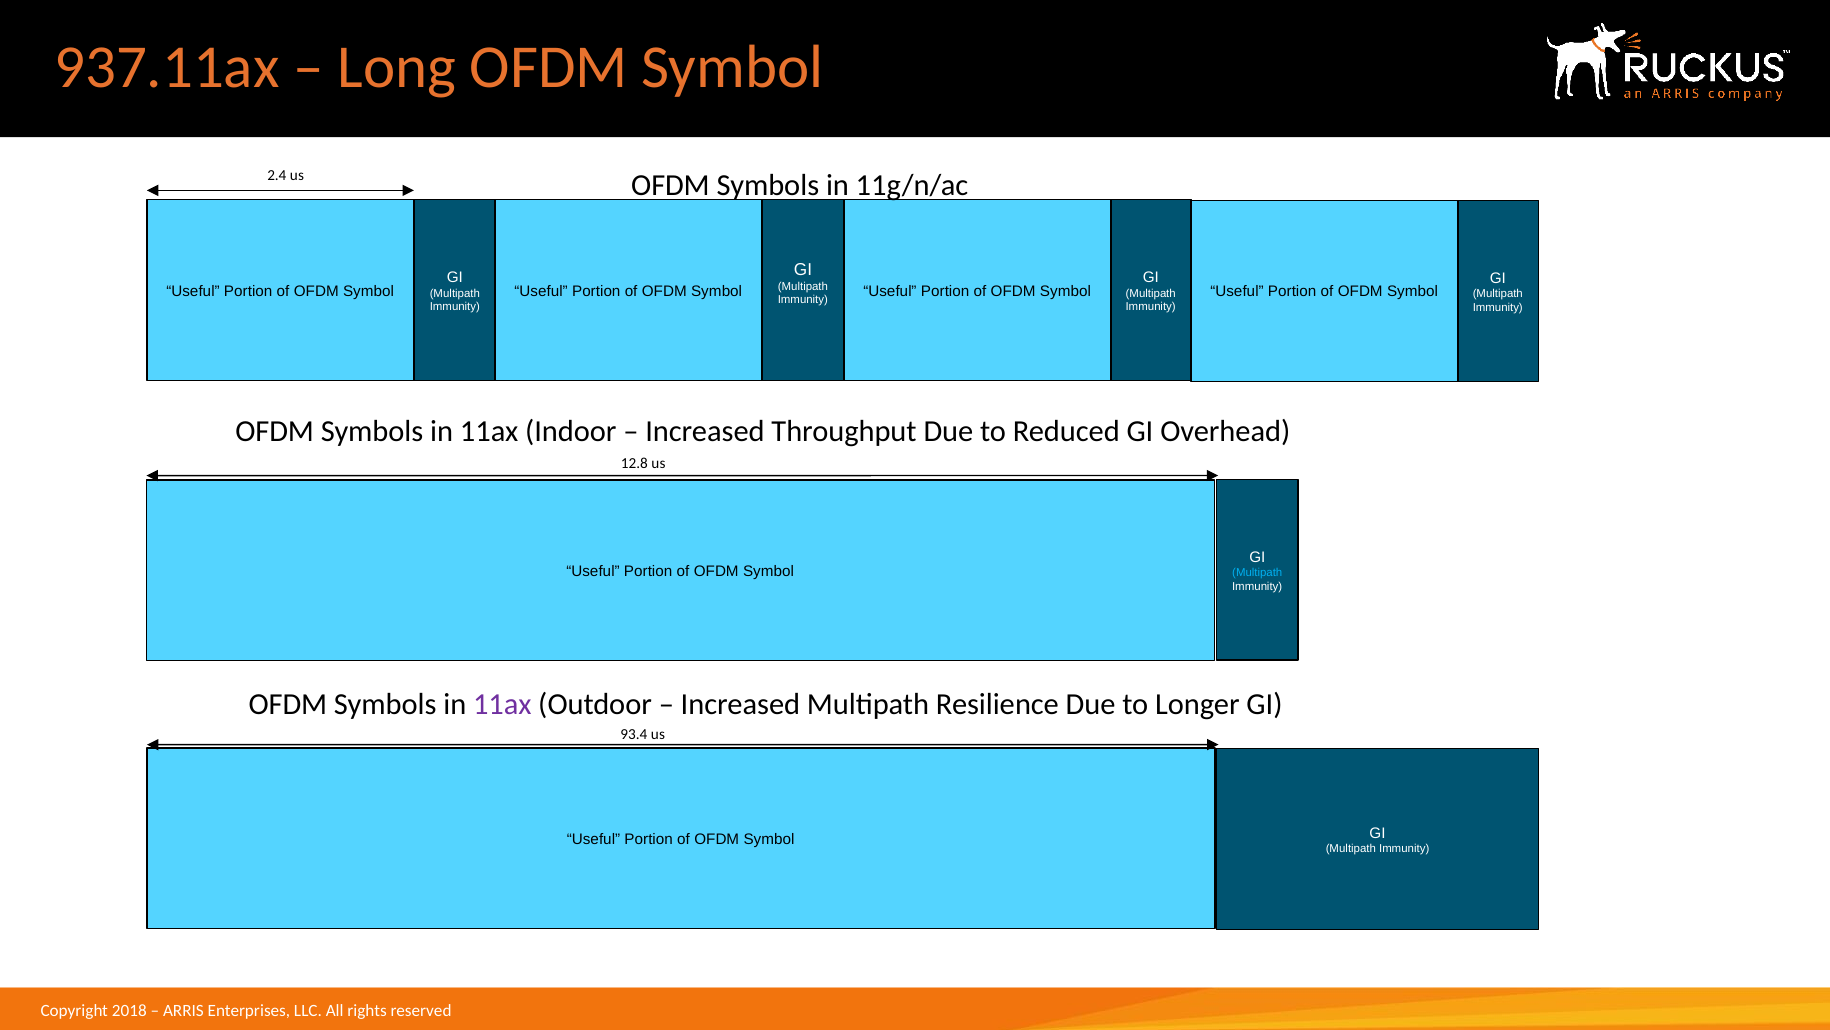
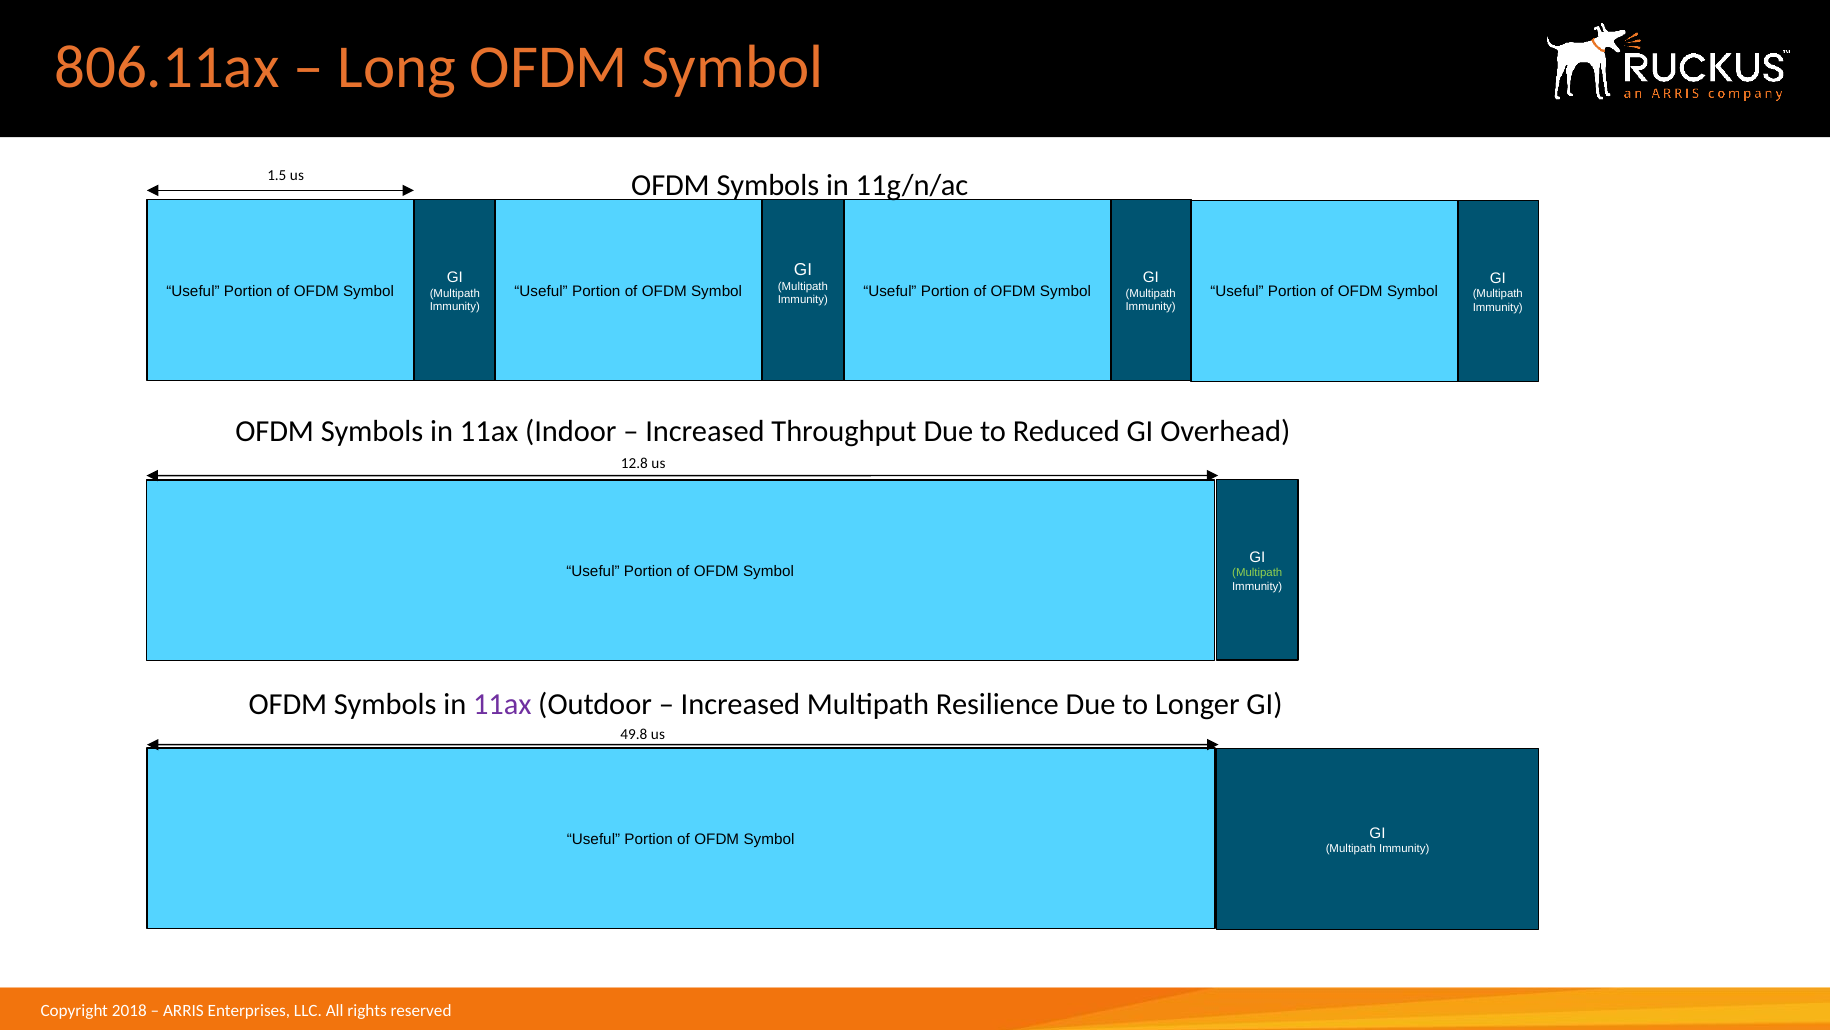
937.11ax: 937.11ax -> 806.11ax (167, 67)
2.4: 2.4 -> 1.5 (277, 175)
Multipath colour: light blue -> light green (1257, 572)
93.4: 93.4 -> 49.8 (634, 734)
